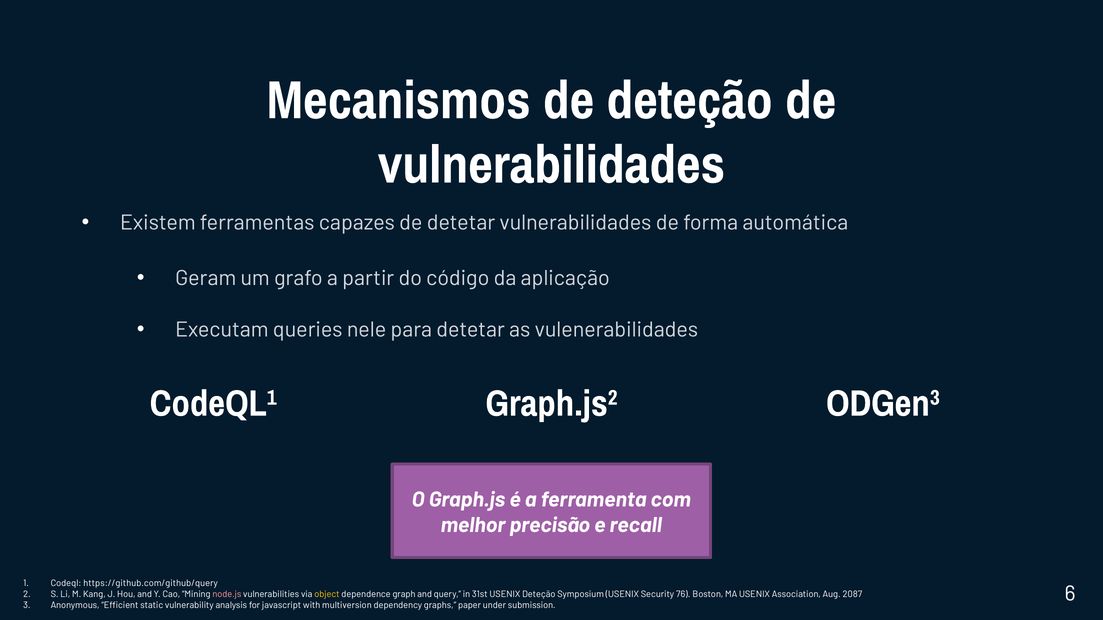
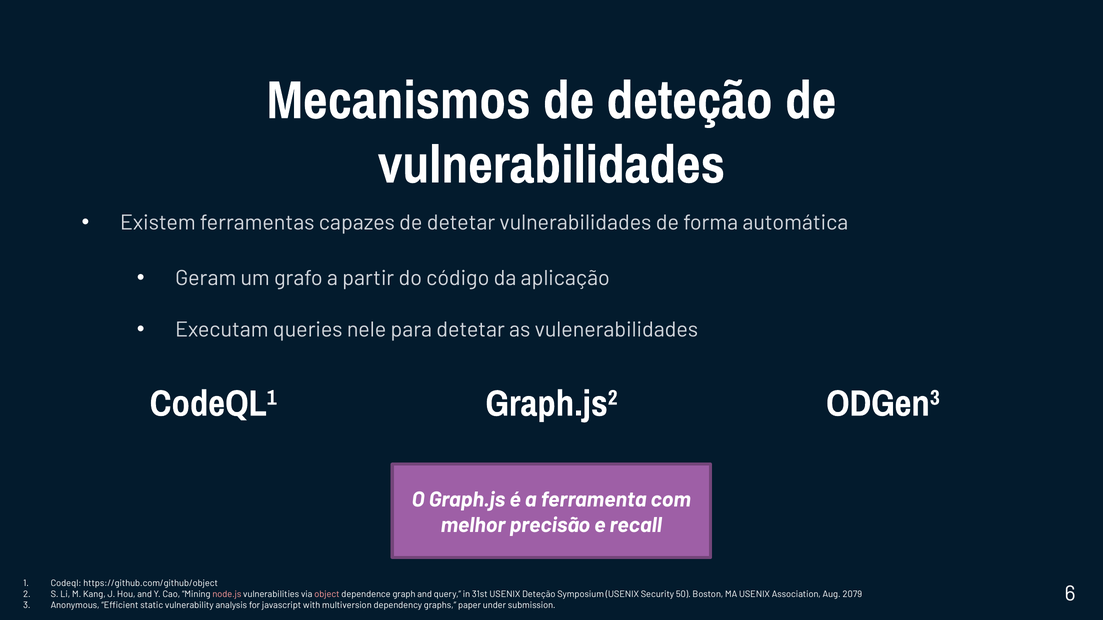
https://github.com/github/query: https://github.com/github/query -> https://github.com/github/object (151, 583)
object colour: yellow -> pink (327, 594)
76: 76 -> 50 (683, 594)
2087: 2087 -> 2079 (852, 594)
